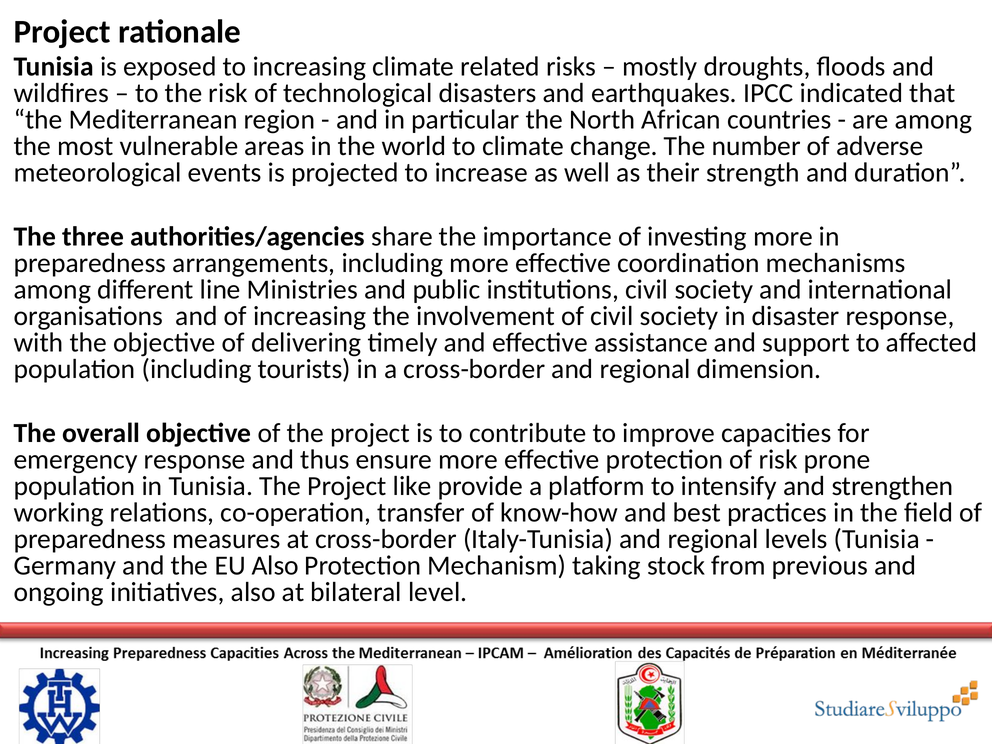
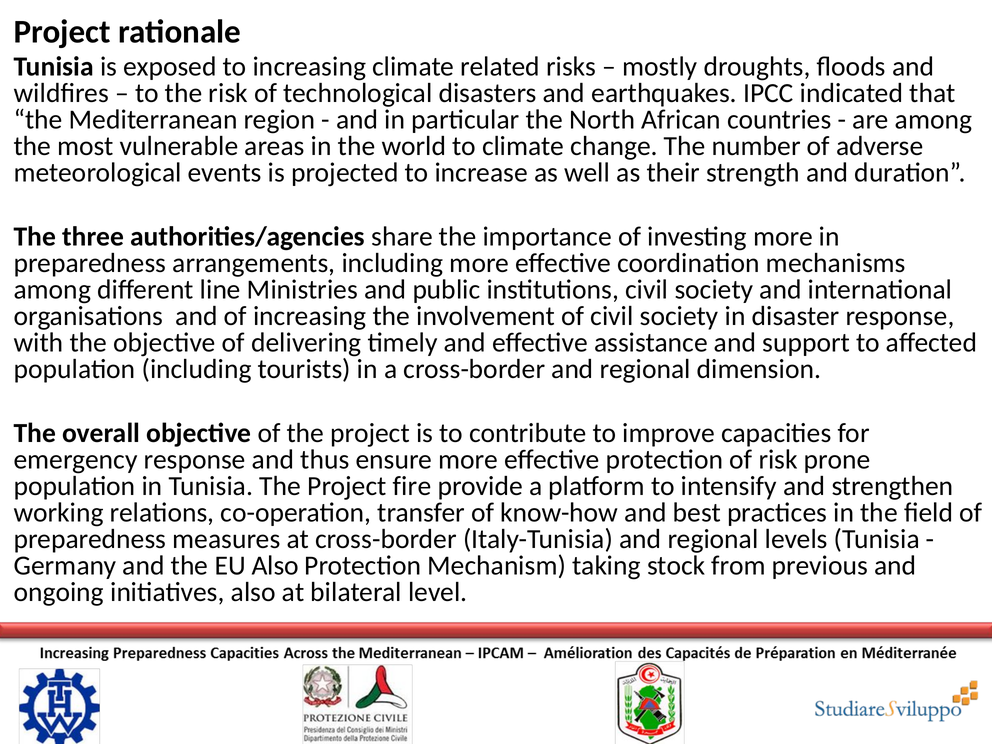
like: like -> fire (412, 486)
